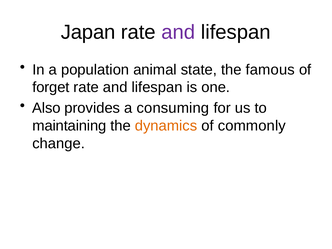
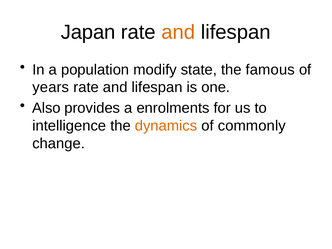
and colour: purple -> orange (178, 32)
animal: animal -> modify (155, 70)
forget: forget -> years (51, 87)
consuming: consuming -> enrolments (173, 108)
maintaining: maintaining -> intelligence (69, 126)
